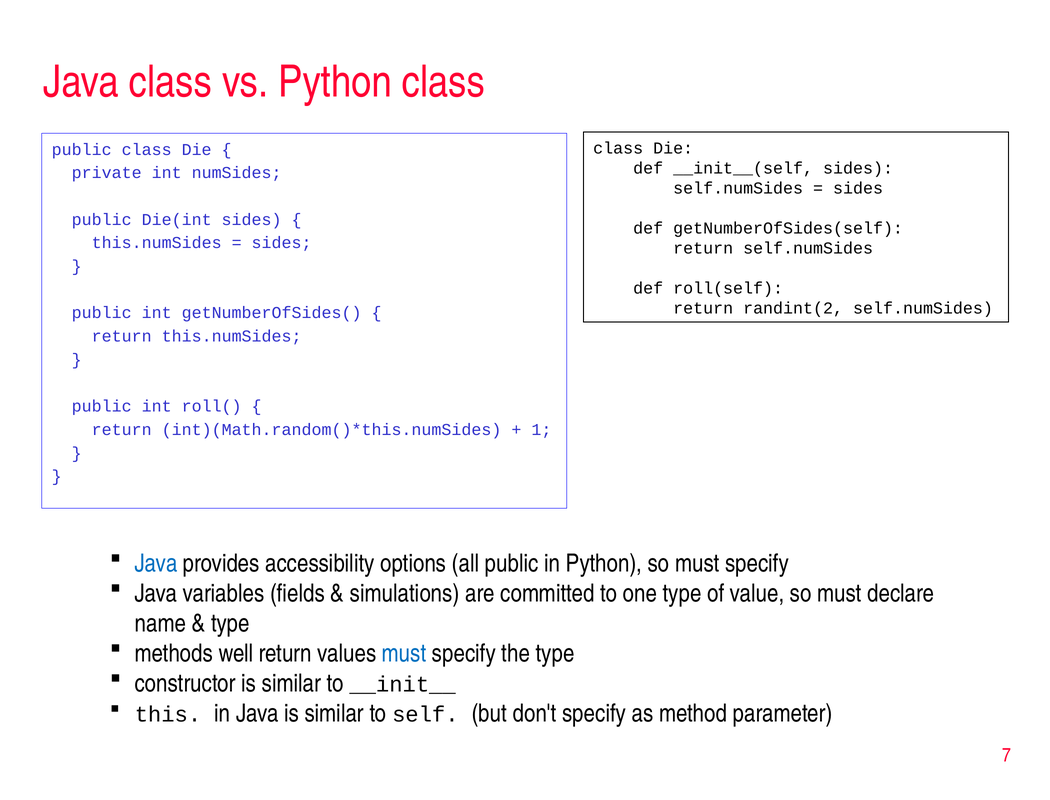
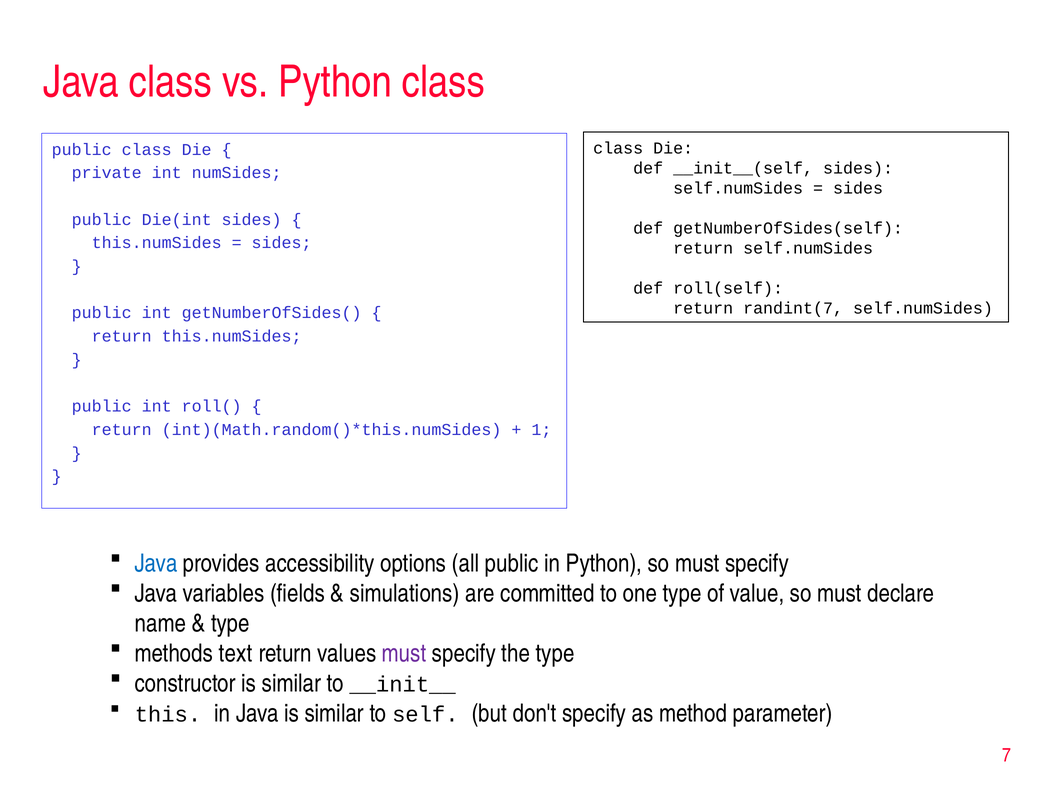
randint(2: randint(2 -> randint(7 (793, 308)
well: well -> text (236, 653)
must colour: blue -> purple (404, 653)
